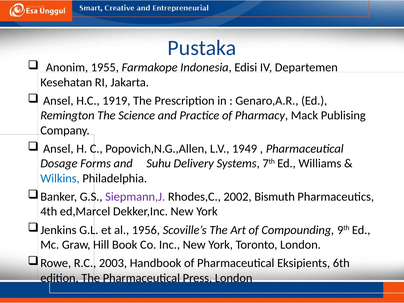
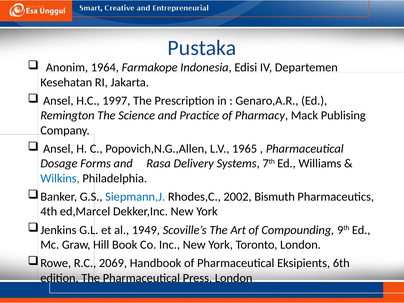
1955: 1955 -> 1964 (105, 67)
1919: 1919 -> 1997 (116, 101)
1949: 1949 -> 1965 (245, 149)
Suhu: Suhu -> Rasa (159, 164)
Siepmann,J colour: purple -> blue (135, 197)
1956: 1956 -> 1949 (146, 230)
2003: 2003 -> 2069 (113, 263)
